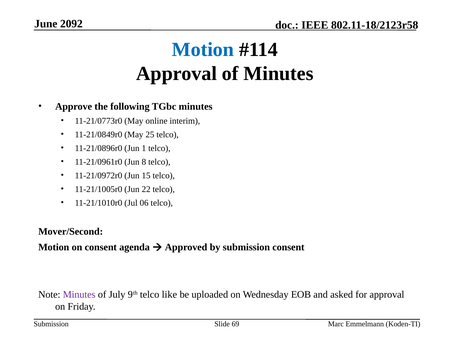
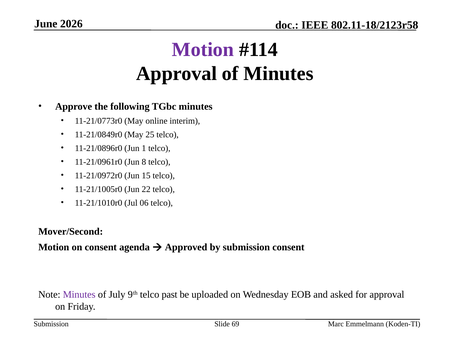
2092: 2092 -> 2026 (71, 24)
Motion colour: blue -> purple (203, 49)
like: like -> past (170, 294)
